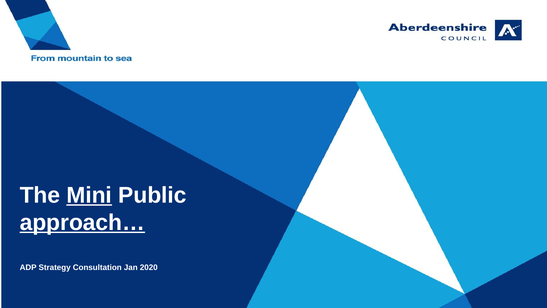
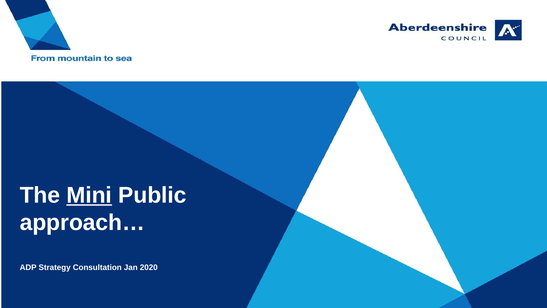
approach… underline: present -> none (82, 222)
